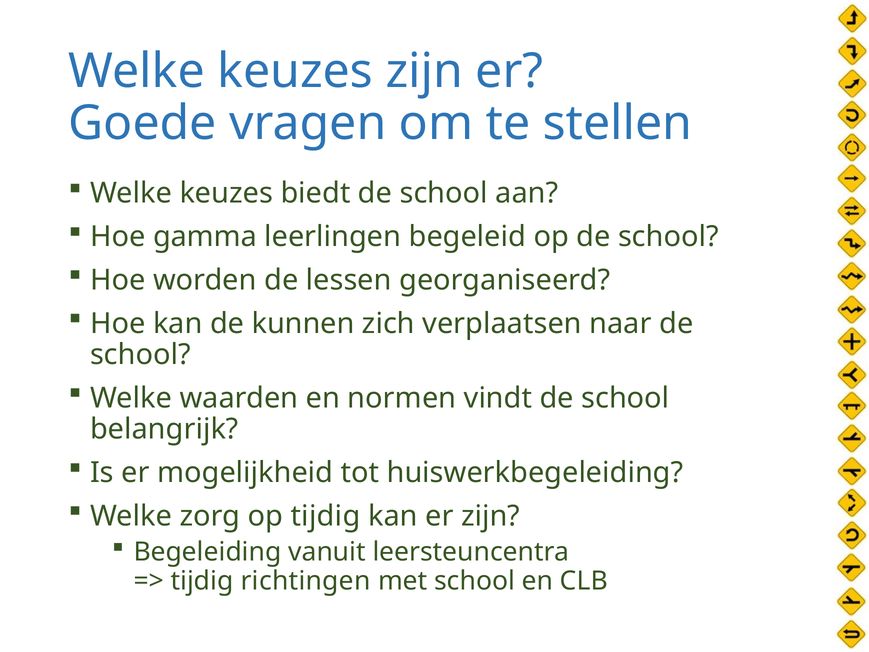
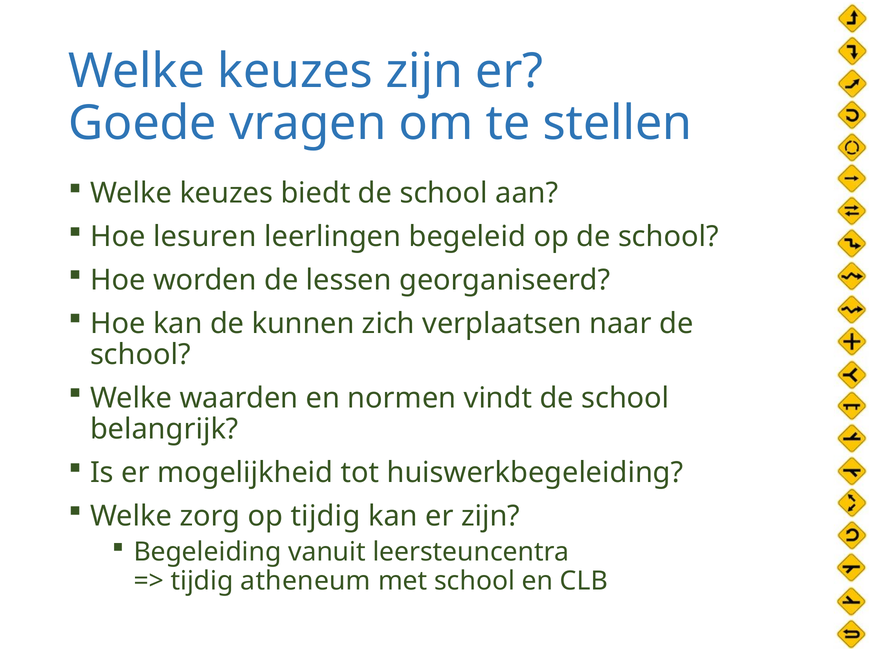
gamma: gamma -> lesuren (205, 237)
richtingen: richtingen -> atheneum (306, 581)
